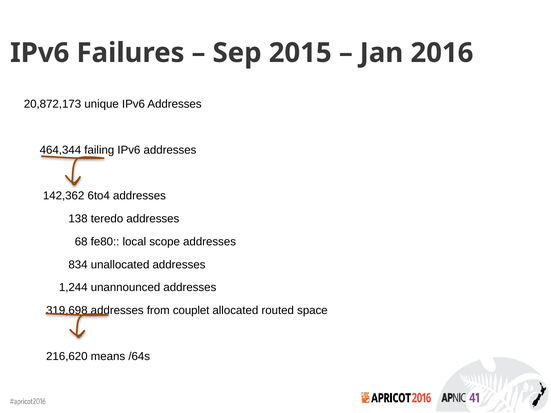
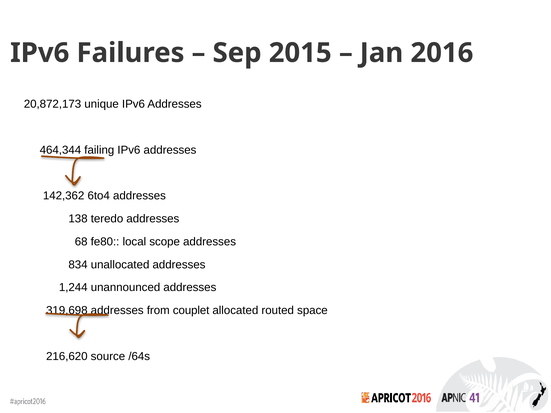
means: means -> source (108, 357)
